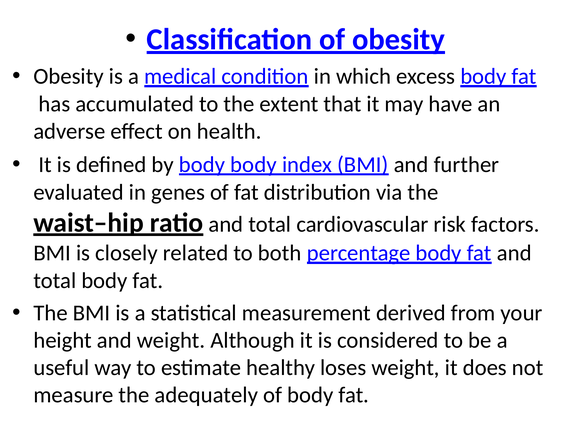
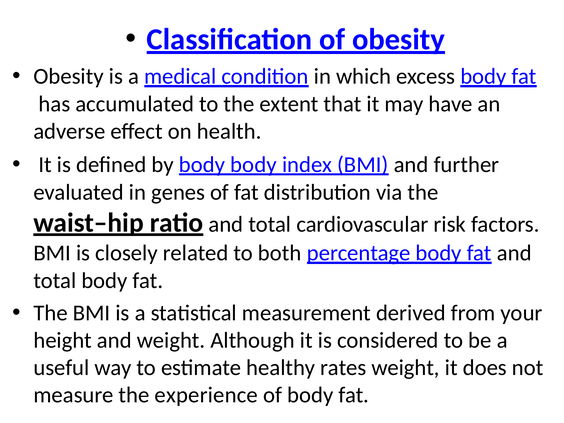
loses: loses -> rates (343, 368)
adequately: adequately -> experience (206, 395)
